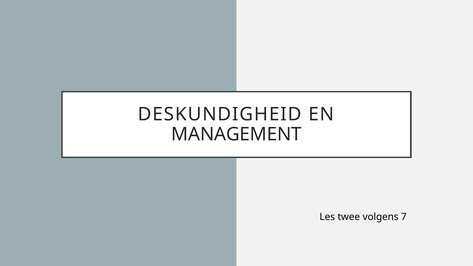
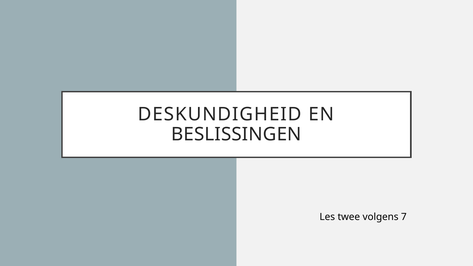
MANAGEMENT: MANAGEMENT -> BESLISSINGEN (236, 135)
